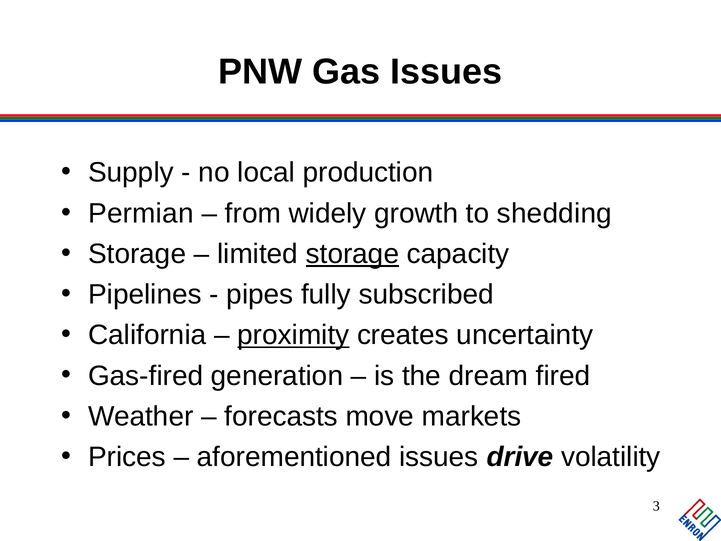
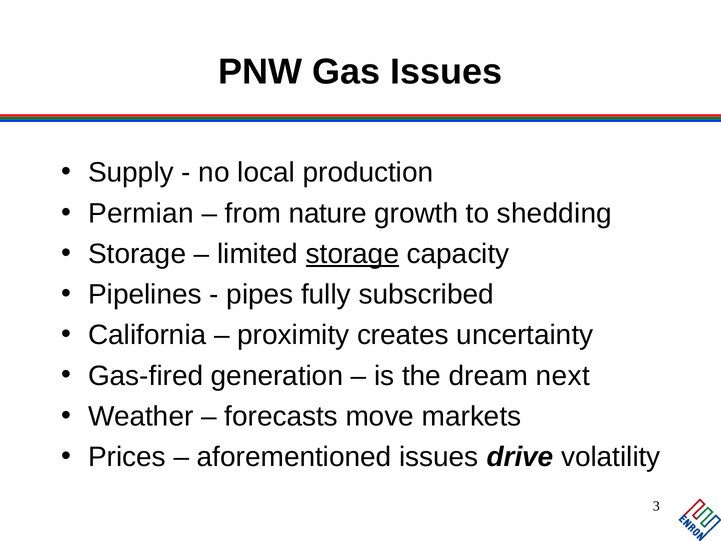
widely: widely -> nature (328, 213)
proximity underline: present -> none (293, 335)
fired: fired -> next (563, 376)
